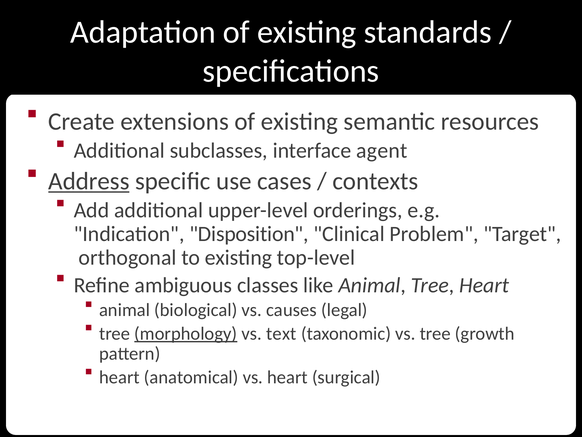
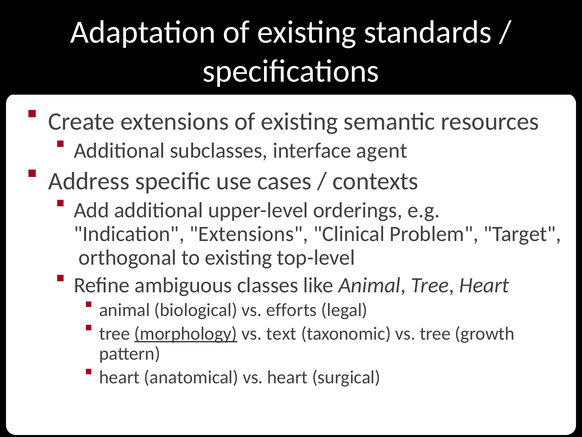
Address underline: present -> none (89, 181)
Indication Disposition: Disposition -> Extensions (249, 234)
causes: causes -> efforts (291, 310)
